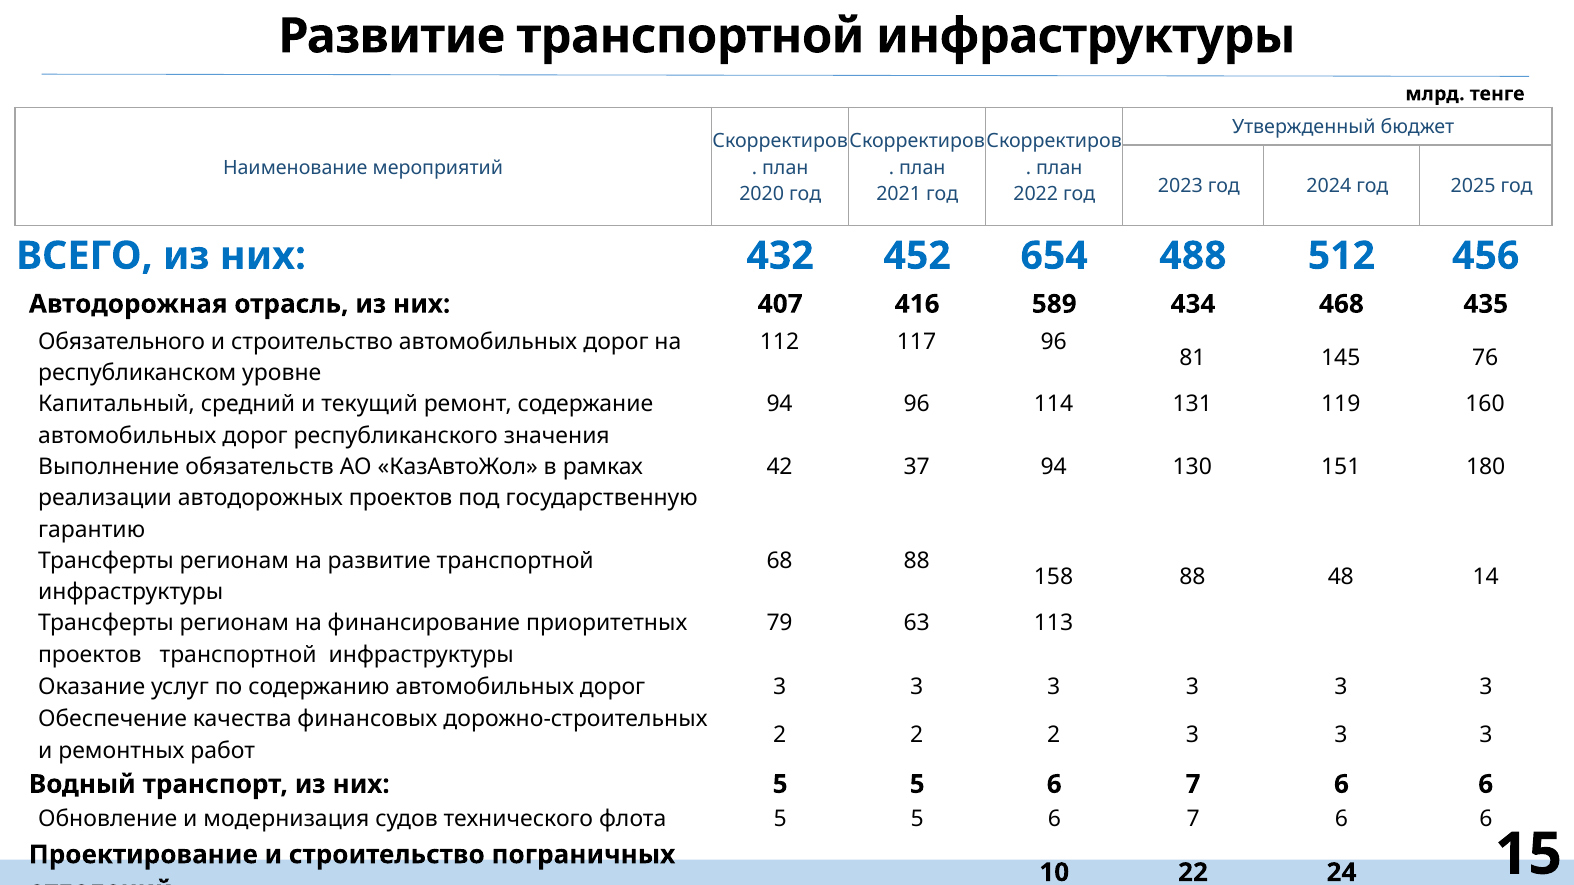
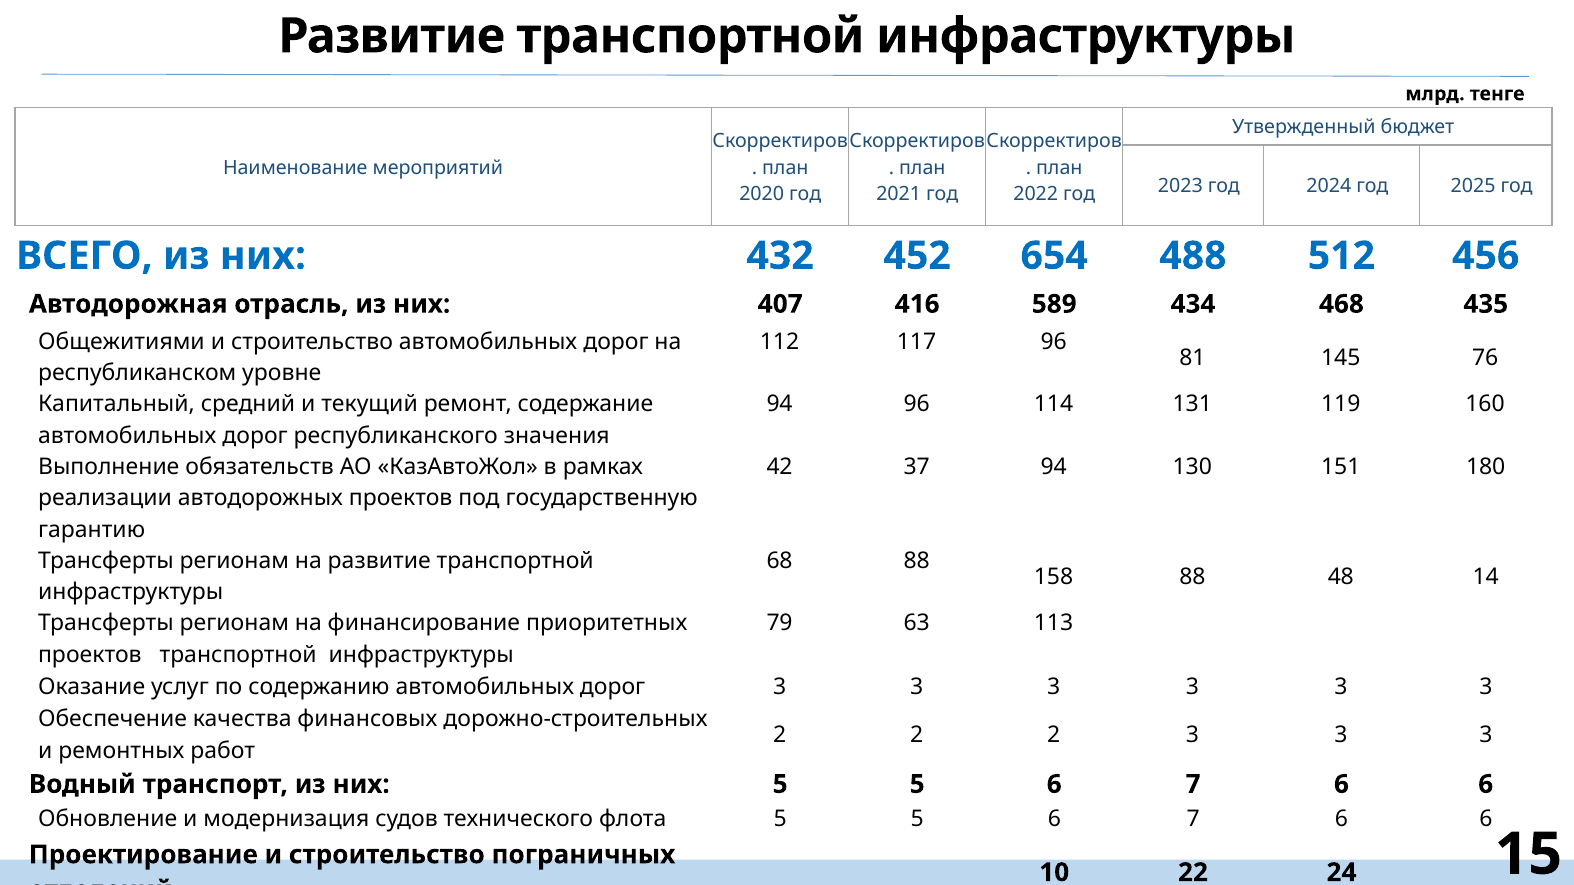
Обязательного: Обязательного -> Общежитиями (121, 342)
